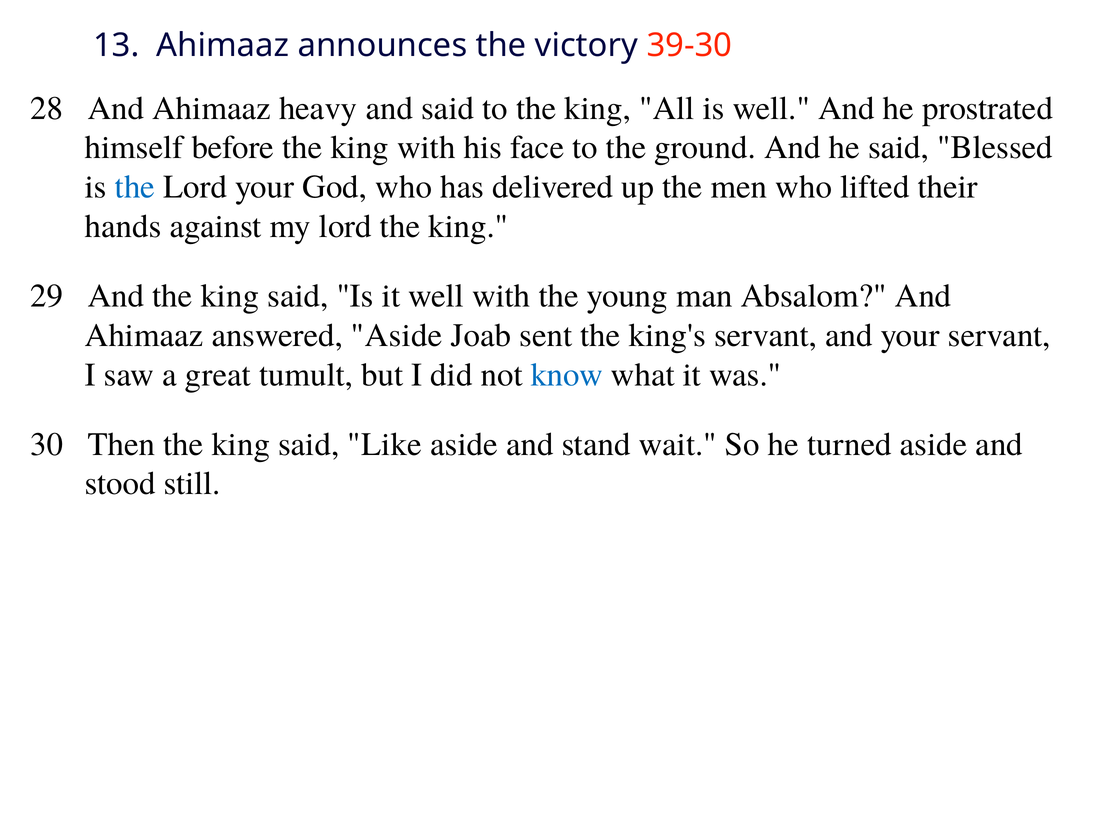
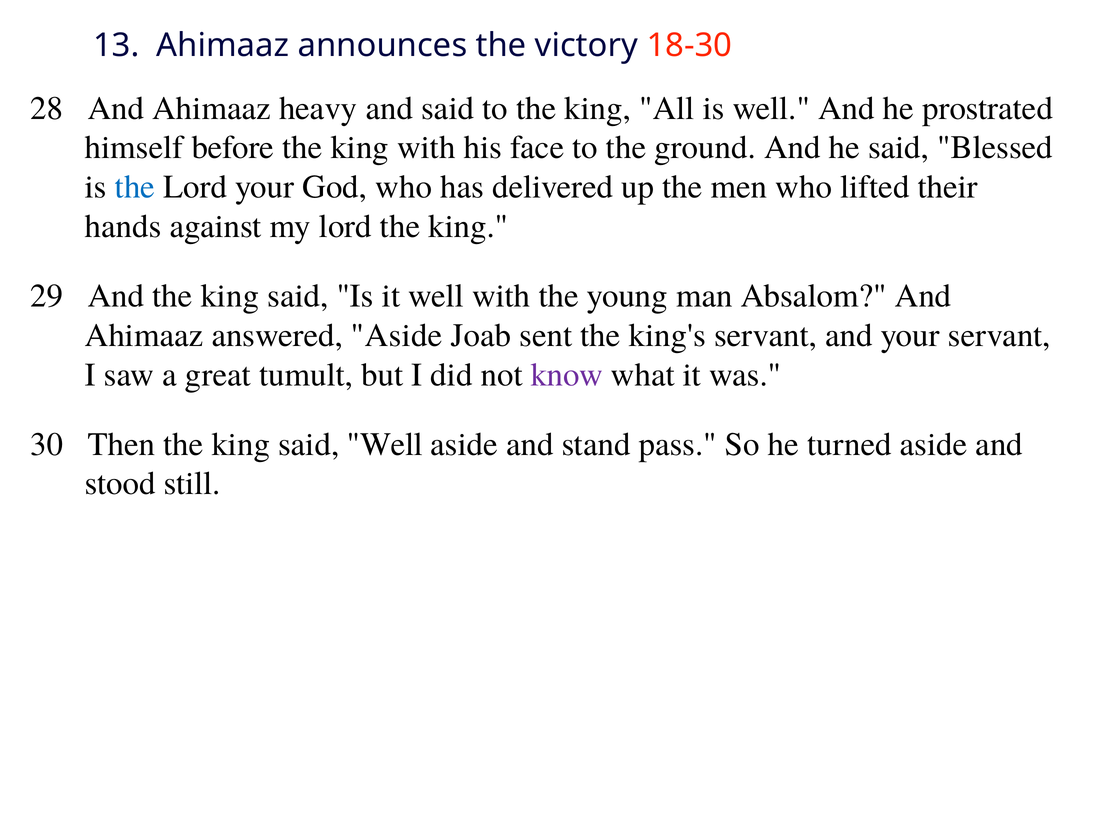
39-30: 39-30 -> 18-30 (689, 45)
know colour: blue -> purple (567, 375)
said Like: Like -> Well (385, 444)
wait: wait -> pass (678, 444)
